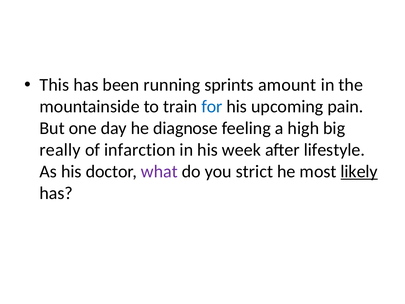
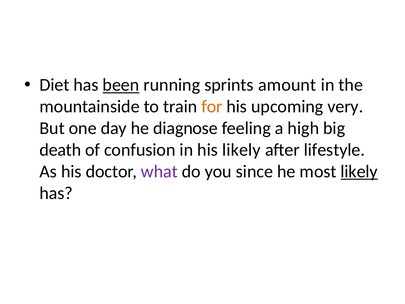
This: This -> Diet (54, 85)
been underline: none -> present (121, 85)
for colour: blue -> orange (212, 107)
pain: pain -> very (345, 107)
really: really -> death (60, 150)
infarction: infarction -> confusion (140, 150)
his week: week -> likely (241, 150)
strict: strict -> since (254, 171)
